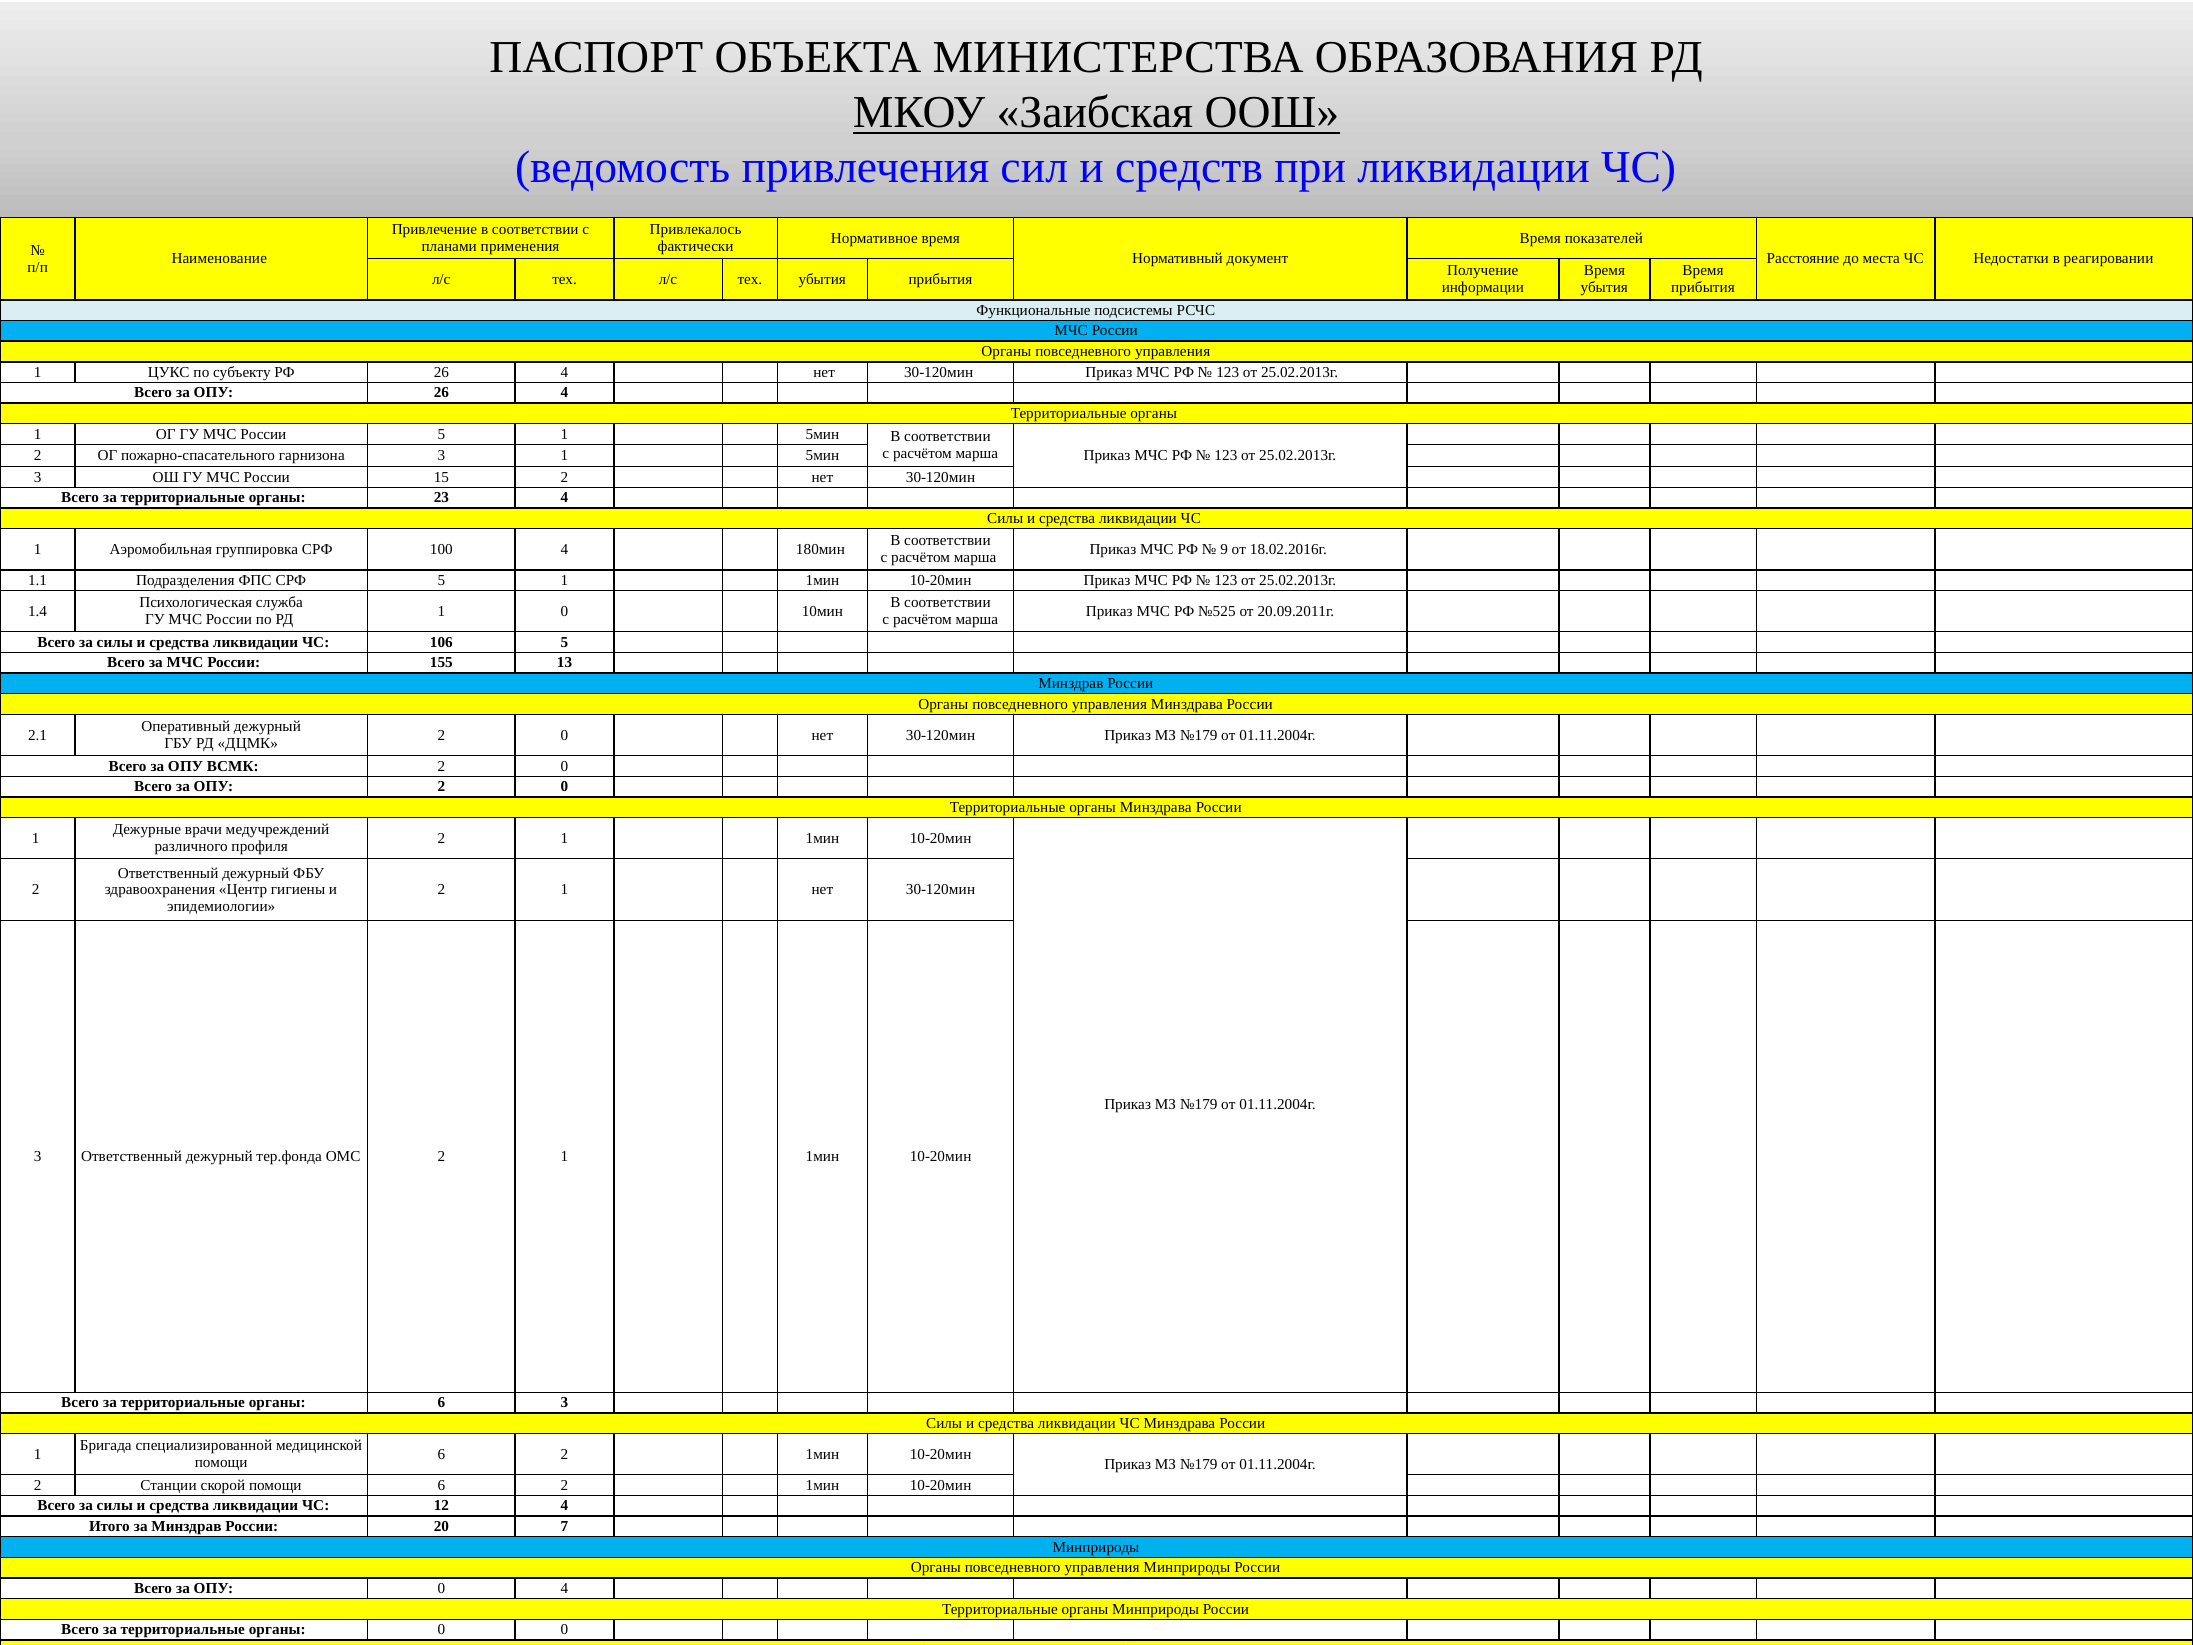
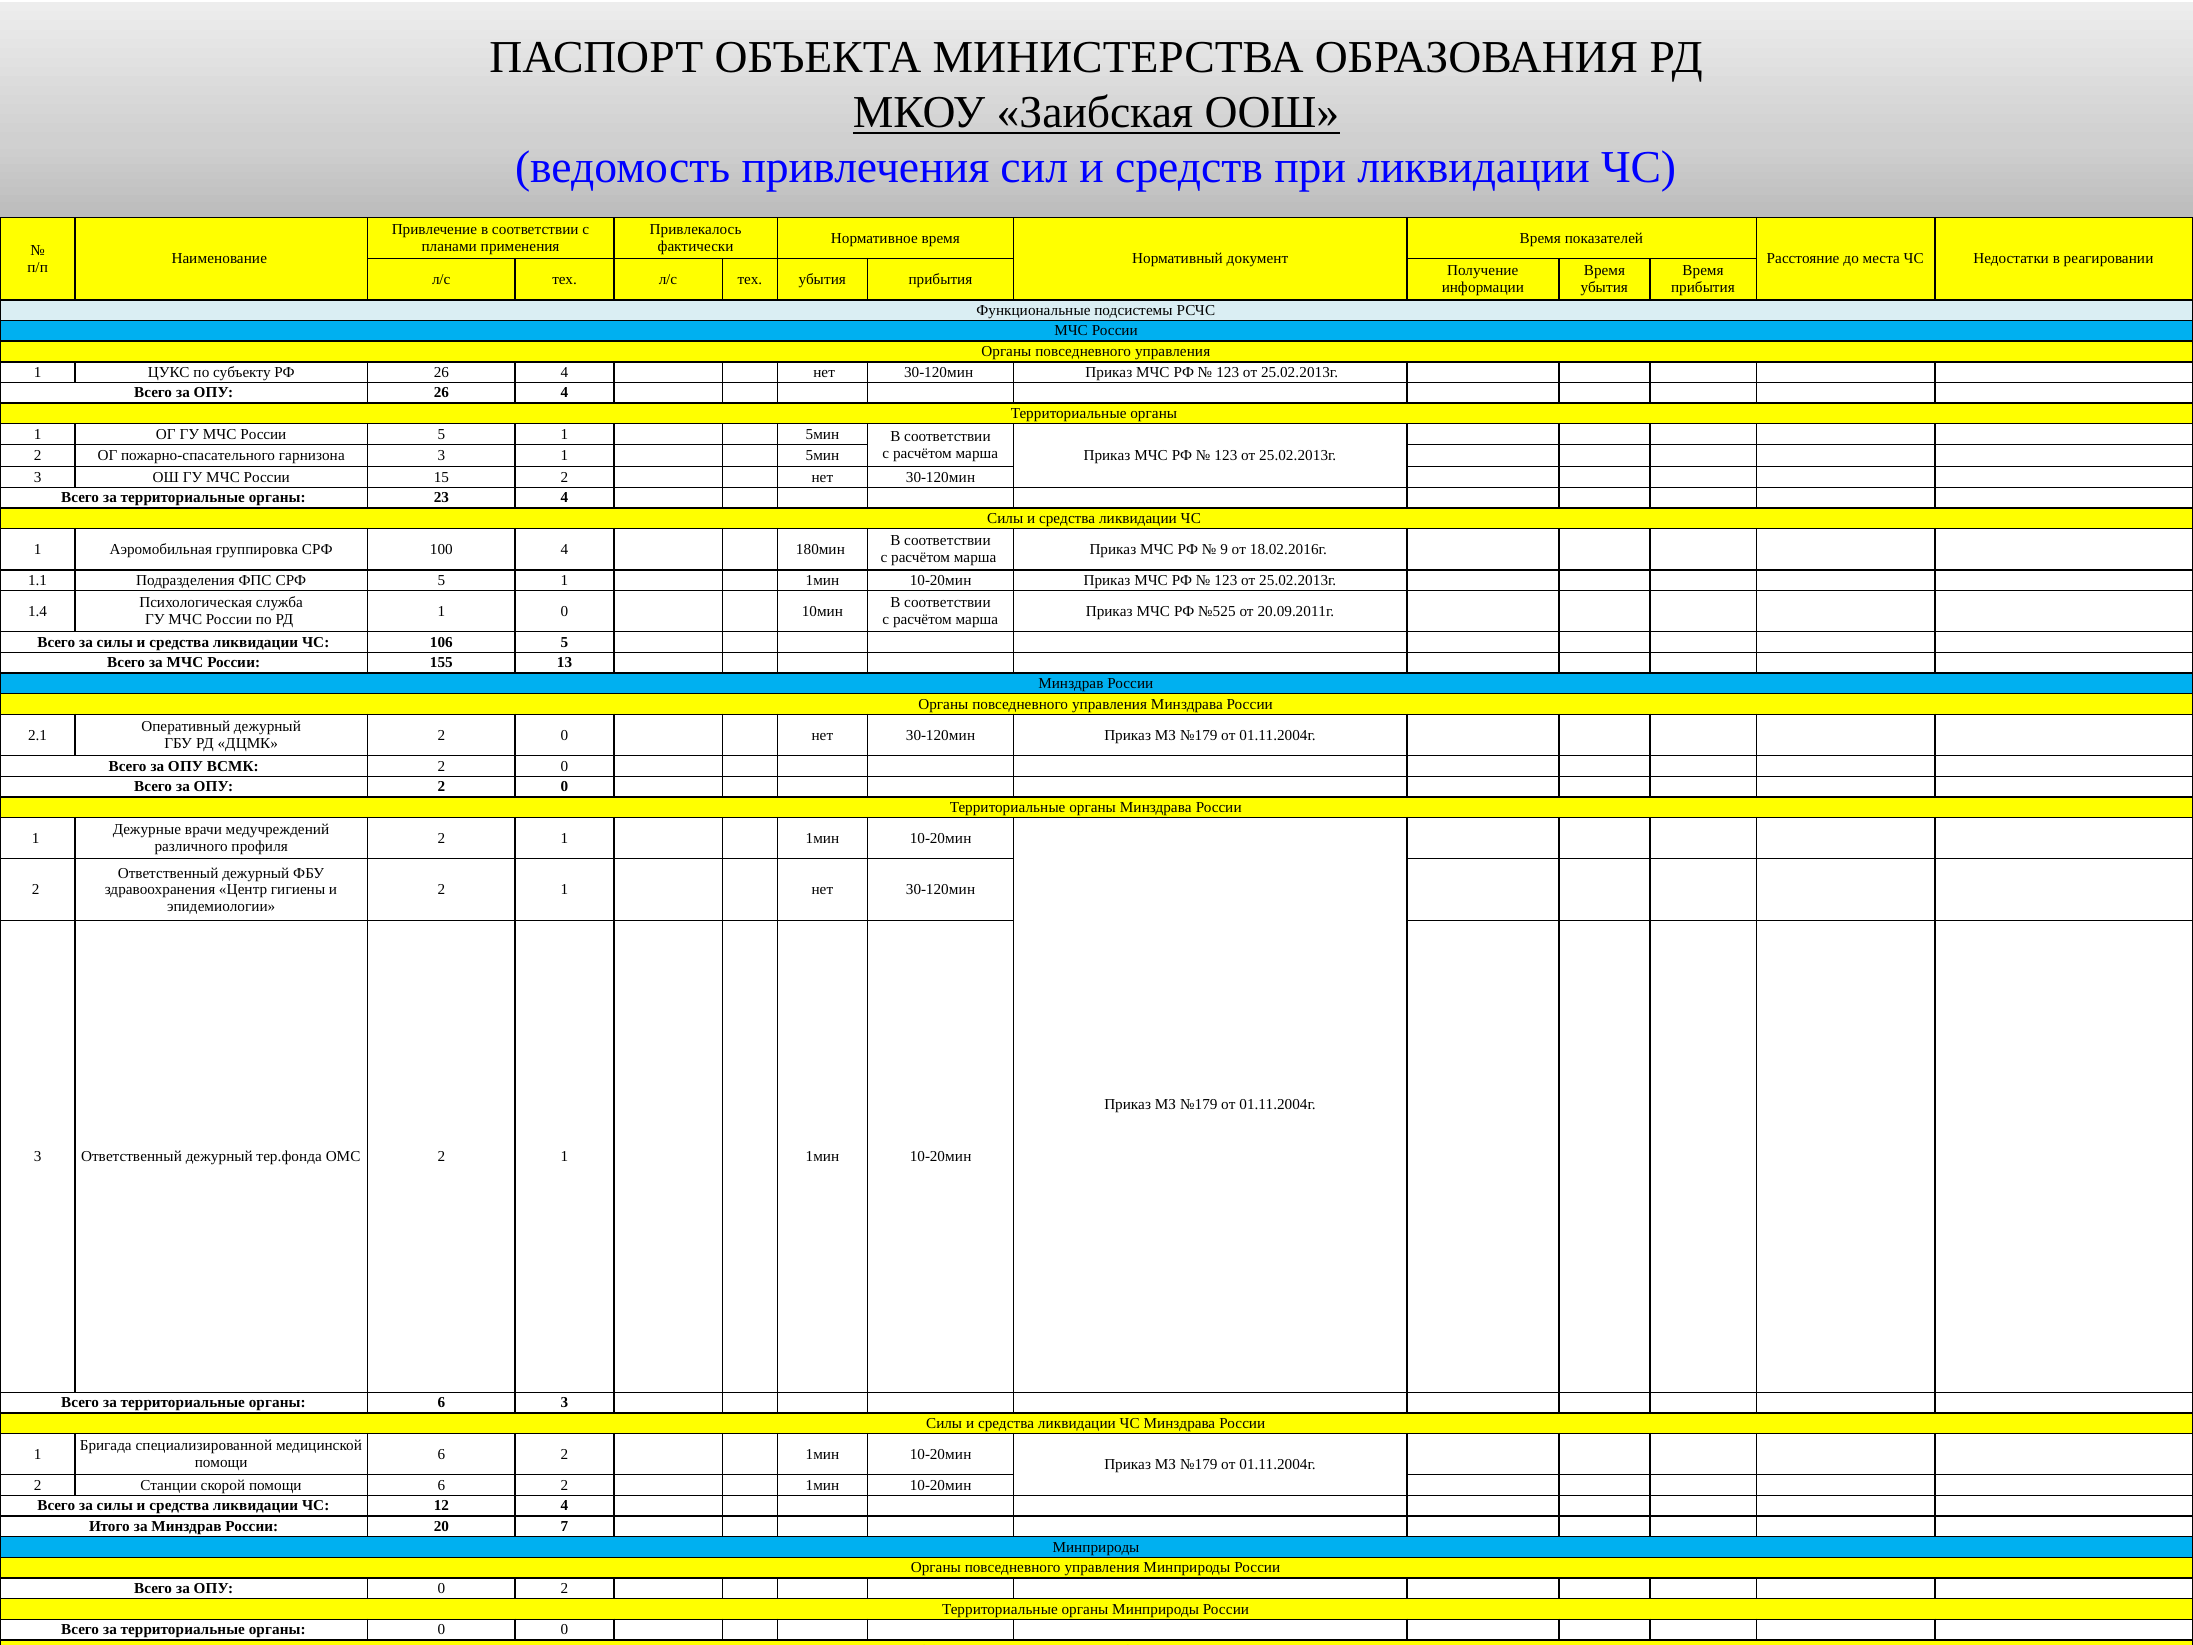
0 4: 4 -> 2 (564, 1588)
